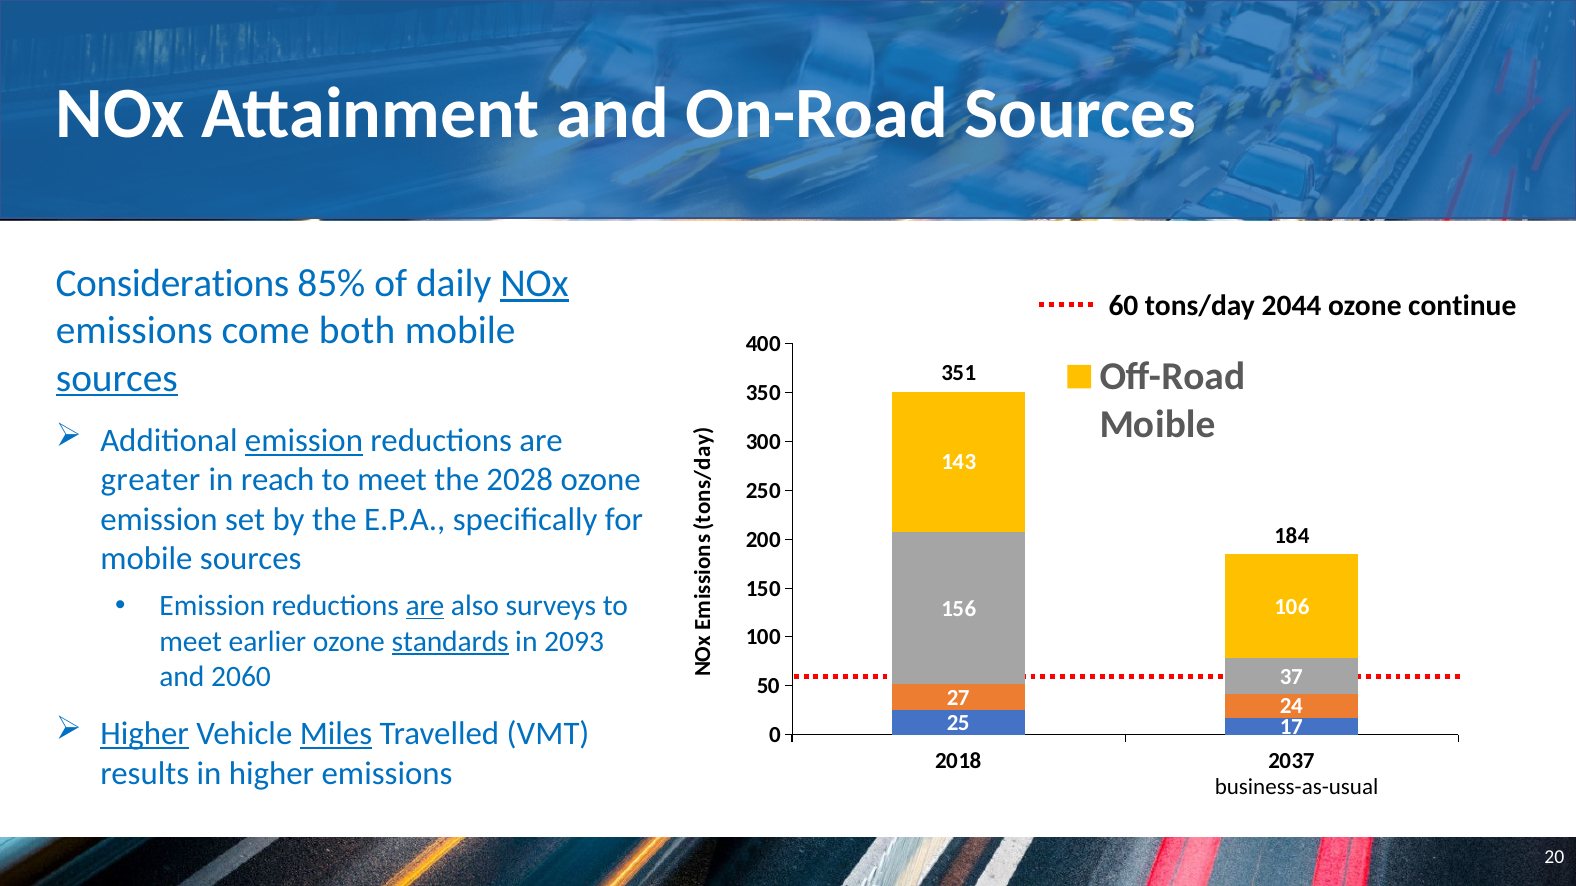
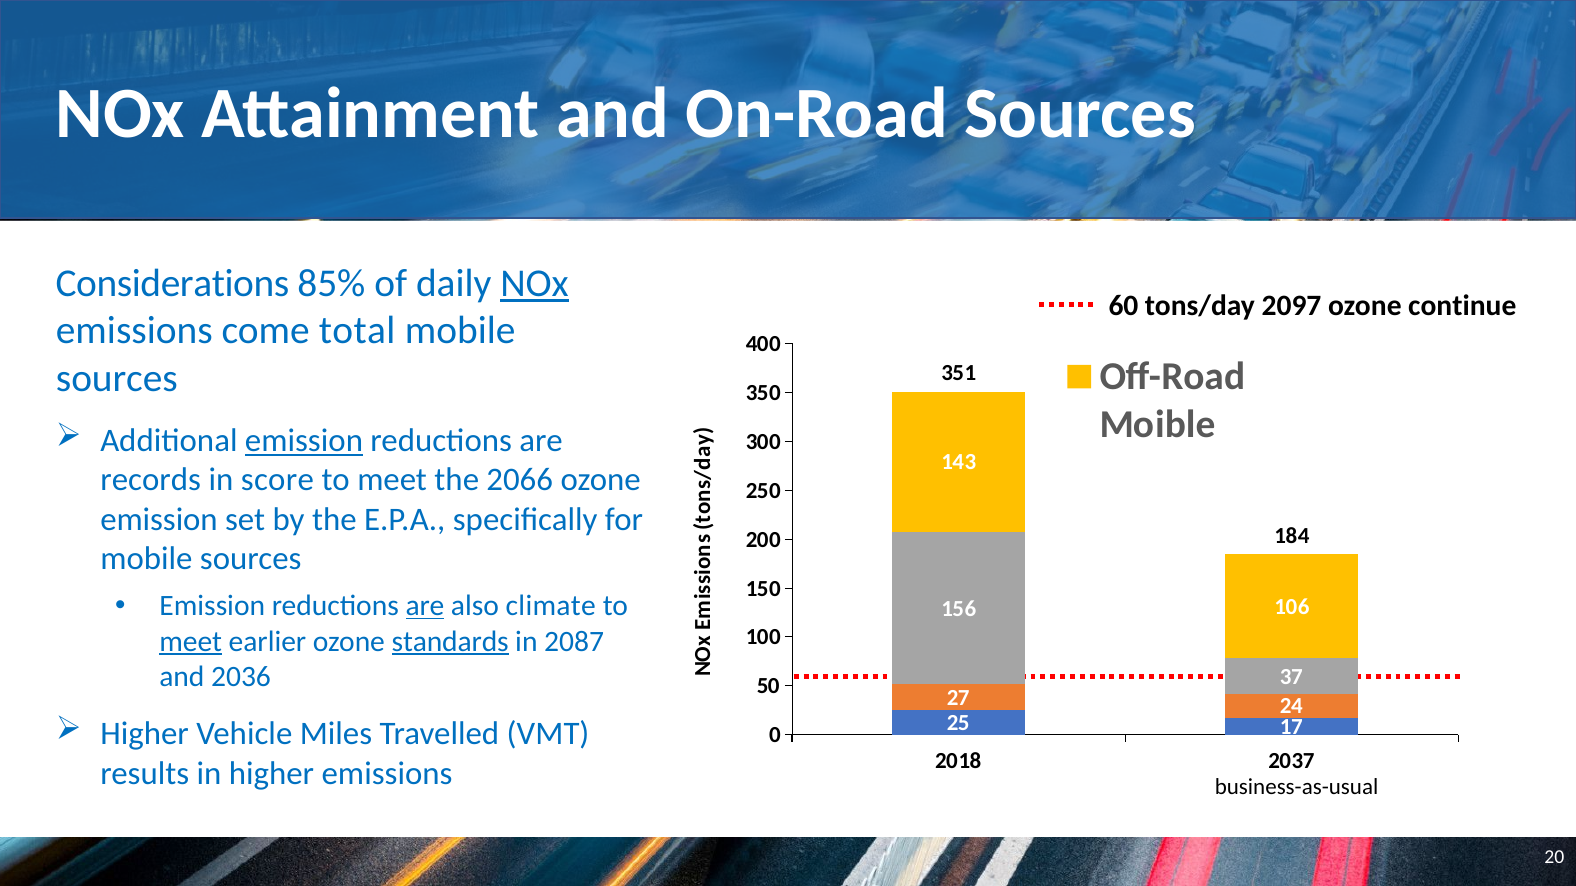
2044: 2044 -> 2097 (1292, 306)
both: both -> total (357, 331)
sources underline: present -> none (117, 378)
greater: greater -> records (151, 480)
reach: reach -> score (277, 480)
2028: 2028 -> 2066 (520, 480)
surveys: surveys -> climate (551, 606)
meet underline: none -> present (191, 642)
2093: 2093 -> 2087 (574, 642)
2060: 2060 -> 2036 (241, 677)
Higher underline: present -> none (145, 735)
Miles underline: present -> none (336, 735)
